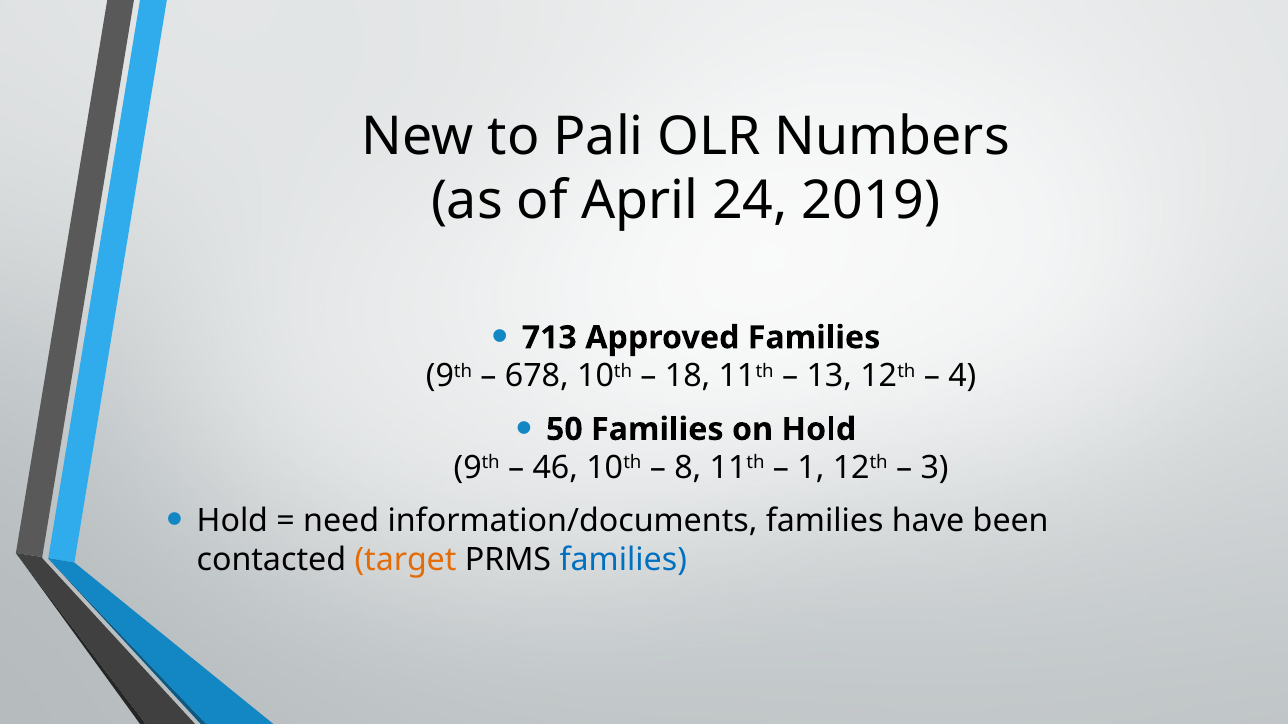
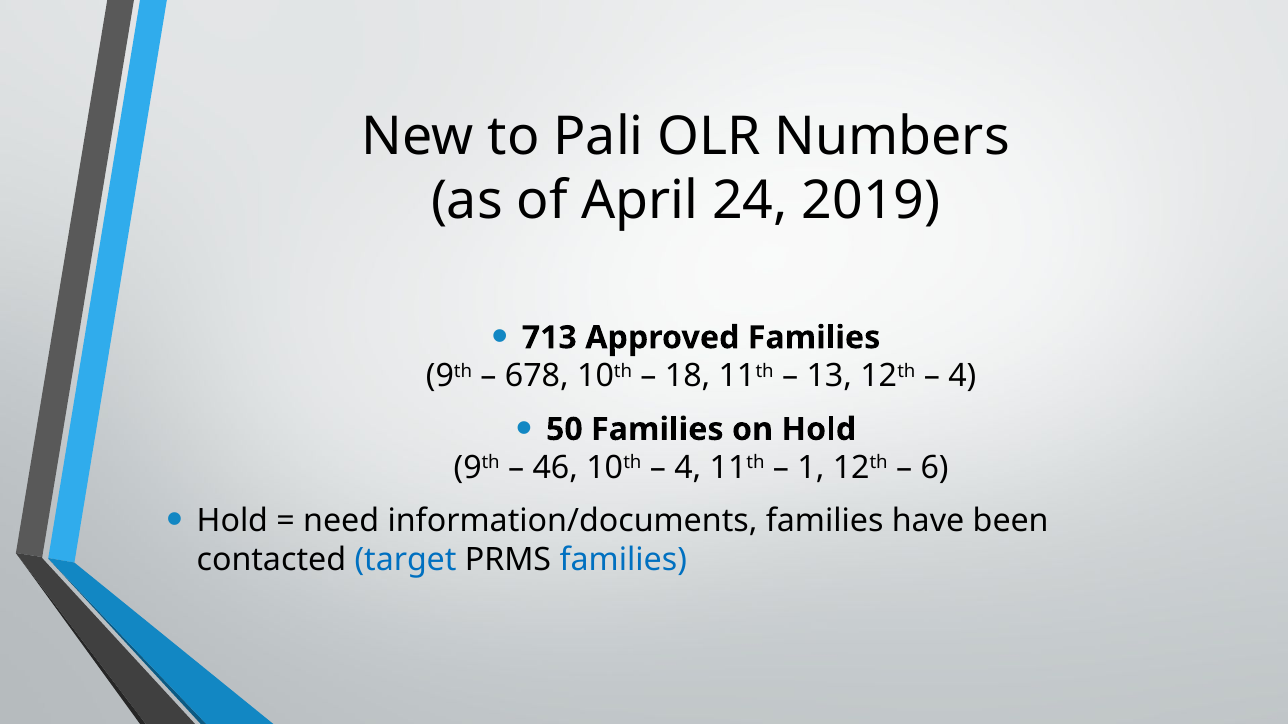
8: 8 -> 4 (688, 468)
3: 3 -> 6 (935, 468)
target colour: orange -> blue (406, 560)
